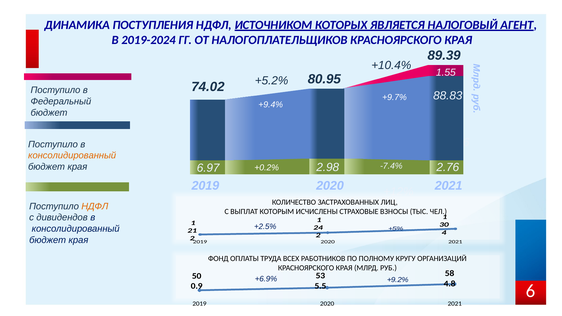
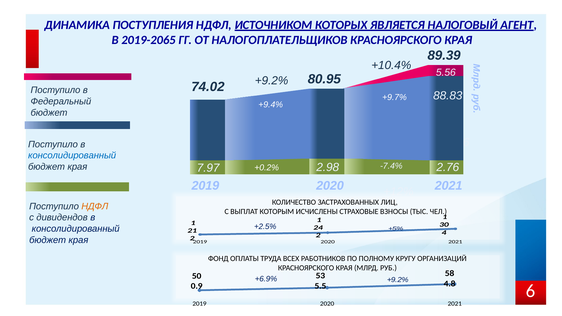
2019-2024: 2019-2024 -> 2019-2065 (148, 40)
1.55: 1.55 -> 5.56 (446, 73)
+5.2%: +5.2% -> +9.2% (272, 81)
консолидированный colour: orange -> blue (72, 156)
6.97: 6.97 -> 7.97 (208, 168)
